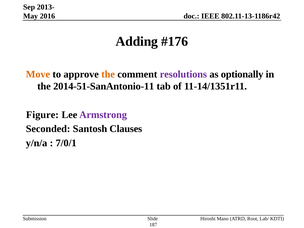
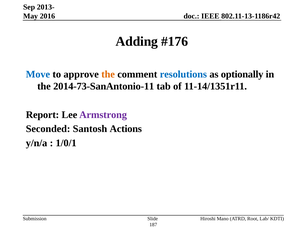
Move colour: orange -> blue (38, 74)
resolutions colour: purple -> blue (183, 74)
2014-51-SanAntonio-11: 2014-51-SanAntonio-11 -> 2014-73-SanAntonio-11 (104, 86)
Figure: Figure -> Report (42, 115)
Clauses: Clauses -> Actions (126, 129)
7/0/1: 7/0/1 -> 1/0/1 (66, 143)
